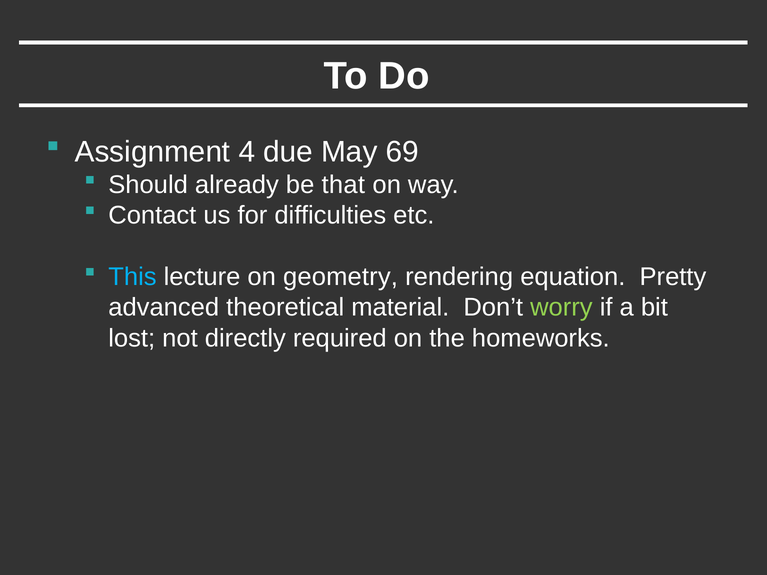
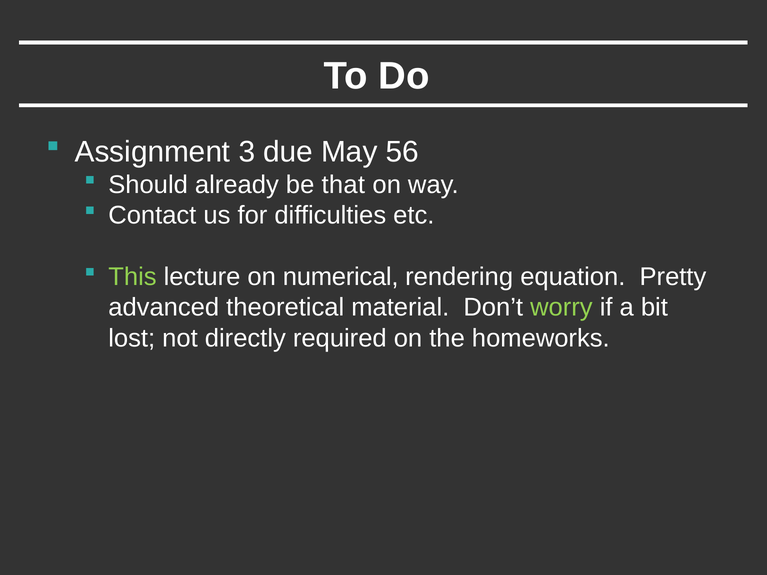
4: 4 -> 3 (247, 152)
69: 69 -> 56 (402, 152)
This colour: light blue -> light green (132, 277)
geometry: geometry -> numerical (341, 277)
